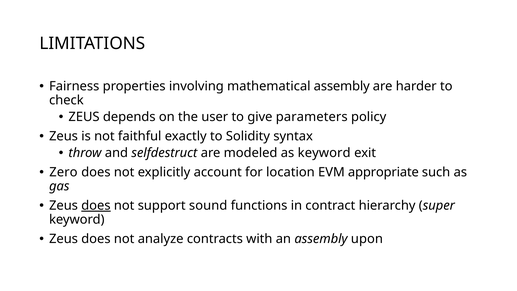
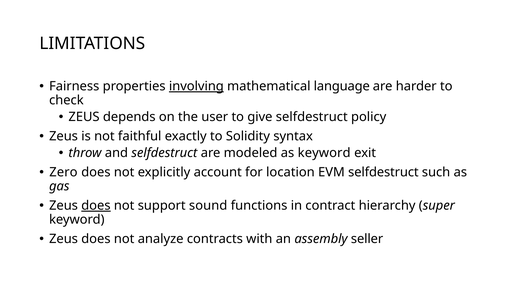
involving underline: none -> present (196, 86)
mathematical assembly: assembly -> language (342, 86)
give parameters: parameters -> selfdestruct (312, 117)
EVM appropriate: appropriate -> selfdestruct (383, 172)
upon: upon -> seller (367, 239)
